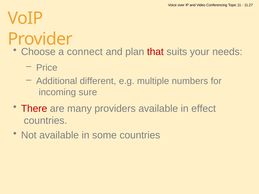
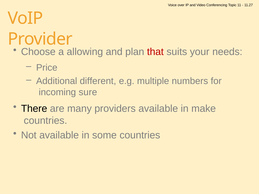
connect: connect -> allowing (85, 52)
There colour: red -> black (34, 109)
effect: effect -> make (204, 109)
